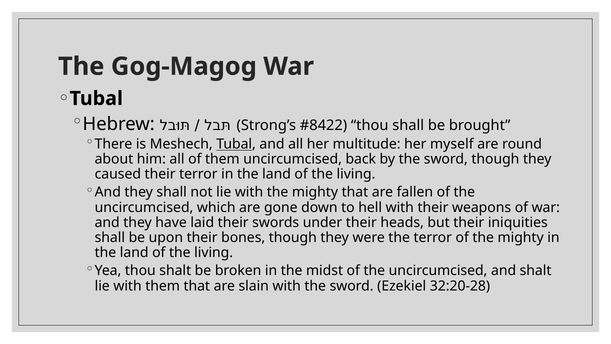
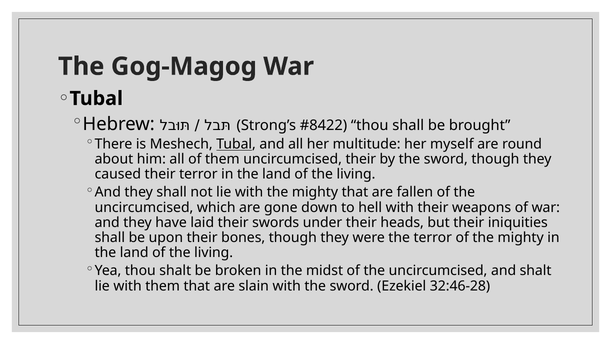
uncircumcised back: back -> their (361, 159)
32:20-28: 32:20-28 -> 32:46-28 (460, 286)
